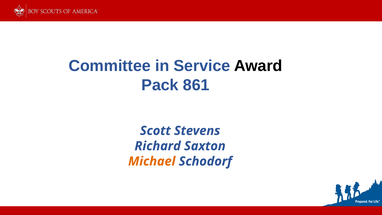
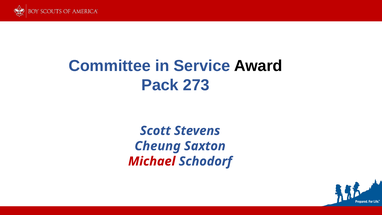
861: 861 -> 273 (196, 85)
Richard: Richard -> Cheung (158, 146)
Michael colour: orange -> red (152, 161)
